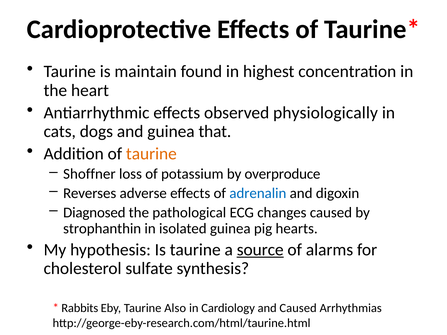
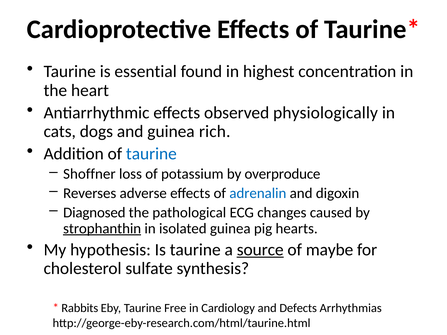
maintain: maintain -> essential (146, 72)
that: that -> rich (215, 132)
taurine colour: orange -> blue (151, 154)
strophanthin underline: none -> present (102, 229)
alarms: alarms -> maybe (330, 250)
Also: Also -> Free (175, 308)
and Caused: Caused -> Defects (298, 308)
